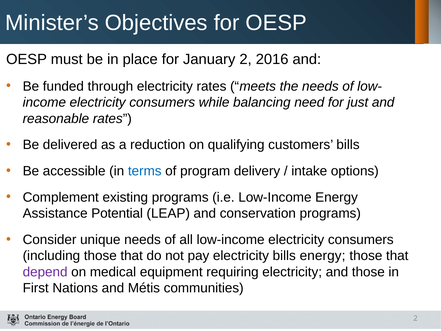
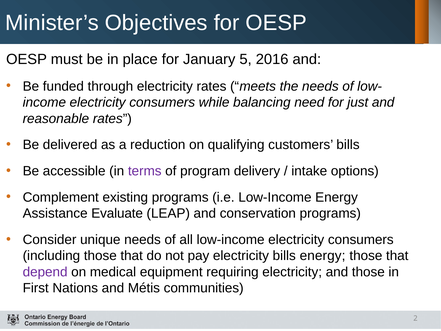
January 2: 2 -> 5 (246, 59)
terms colour: blue -> purple (145, 171)
Potential: Potential -> Evaluate (117, 213)
